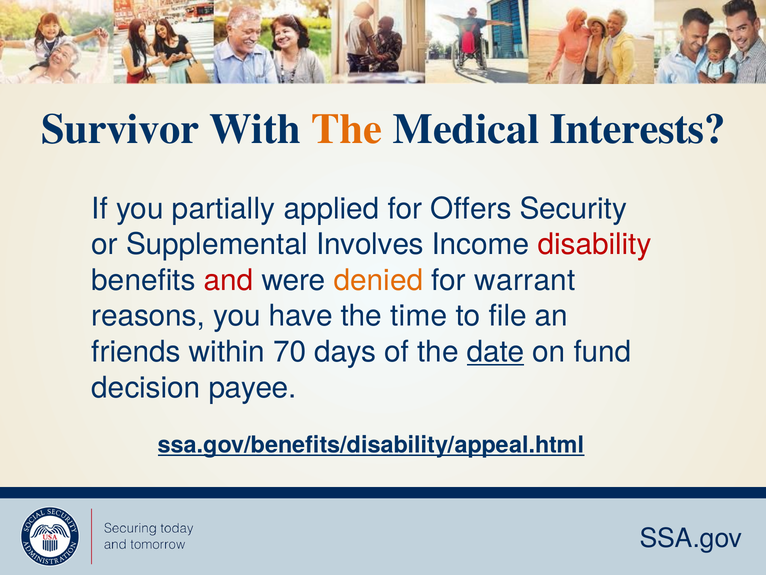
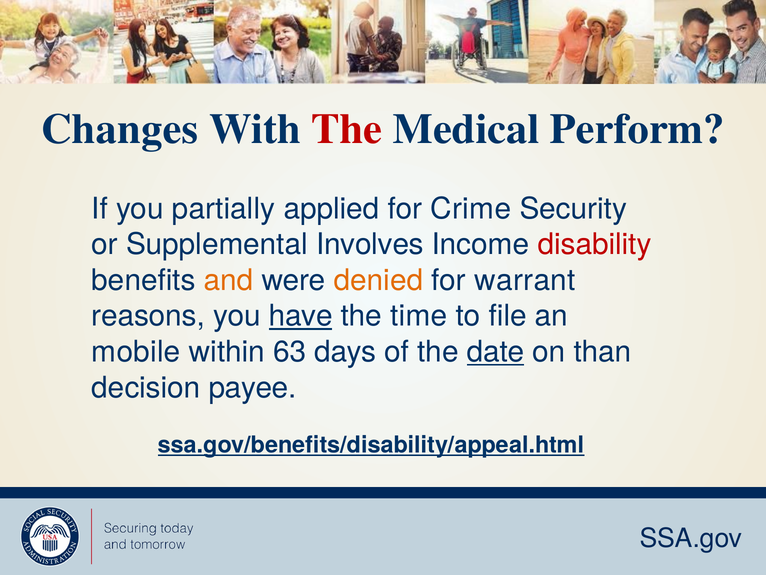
Survivor: Survivor -> Changes (120, 129)
The colour: orange -> red (347, 129)
Interests: Interests -> Perform (637, 129)
Offers: Offers -> Crime (471, 209)
and colour: red -> orange (229, 280)
have underline: none -> present (301, 316)
friends: friends -> mobile (136, 352)
70: 70 -> 63 (290, 352)
fund: fund -> than (603, 352)
